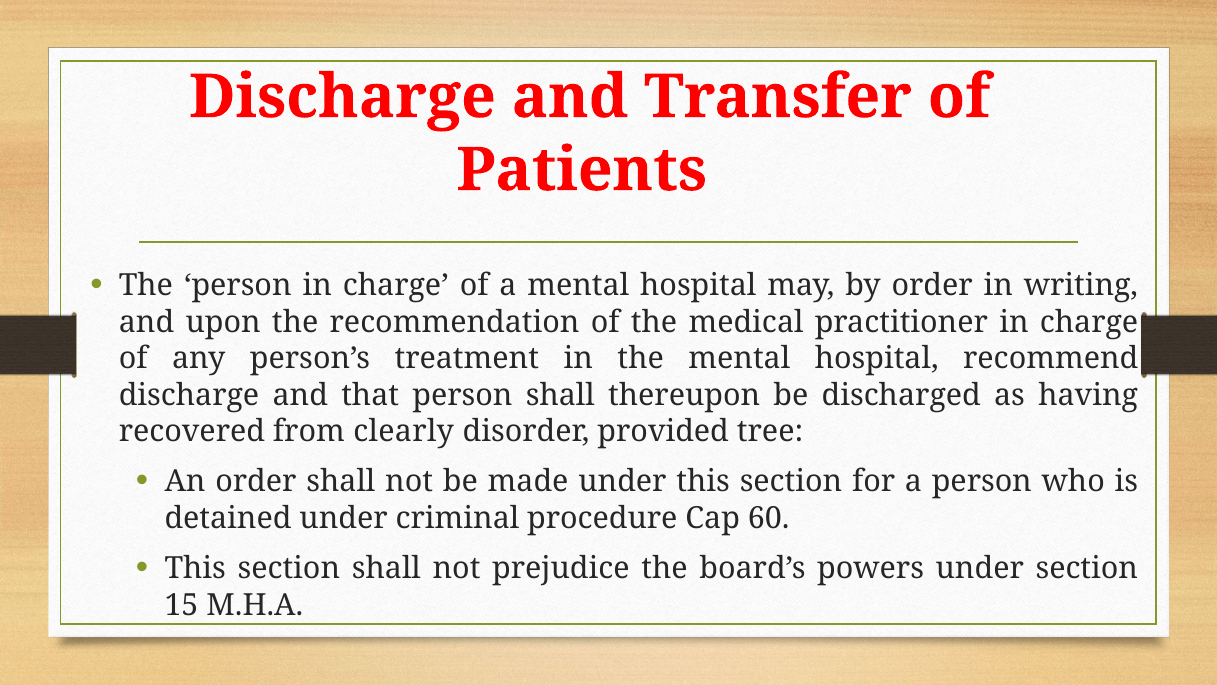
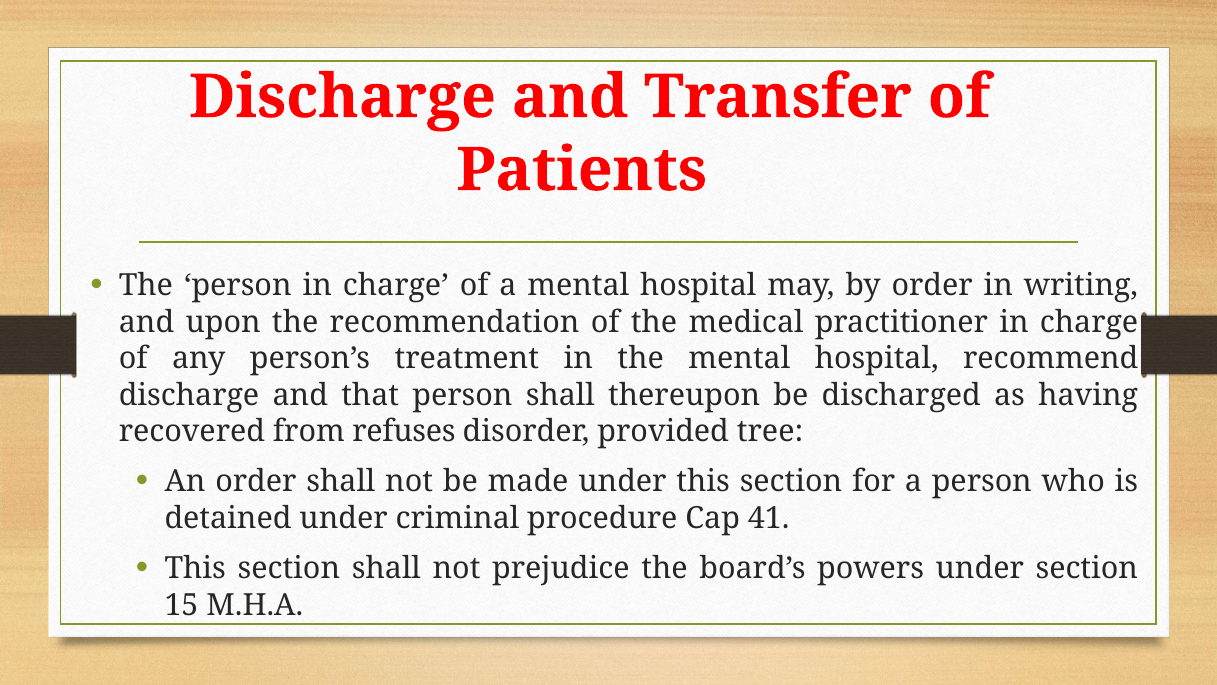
clearly: clearly -> refuses (404, 431)
60: 60 -> 41 (769, 518)
